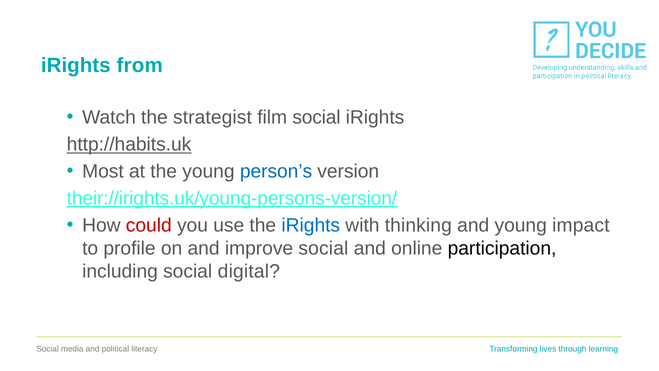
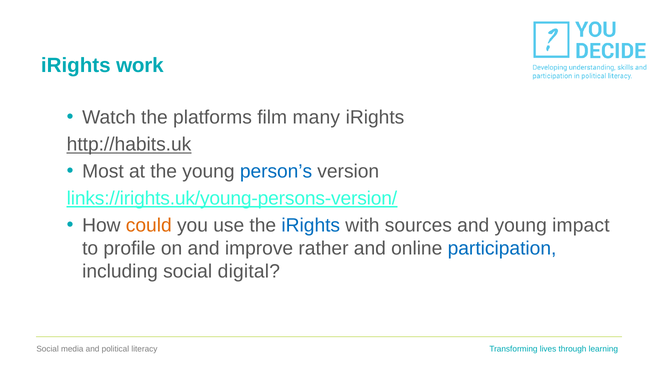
from: from -> work (140, 66)
strategist: strategist -> platforms (213, 117)
film social: social -> many (316, 117)
their://irights.uk/young-persons-version/: their://irights.uk/young-persons-version/ -> links://irights.uk/young-persons-version/ (232, 198)
could colour: red -> orange (149, 225)
thinking: thinking -> sources (418, 225)
improve social: social -> rather (324, 248)
participation colour: black -> blue (502, 248)
